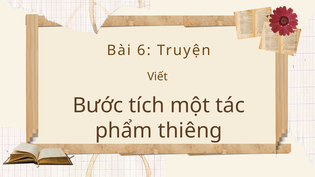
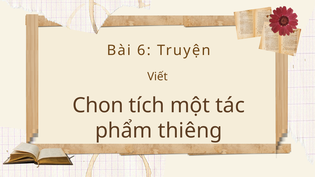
Bước: Bước -> Chọn (98, 106)
